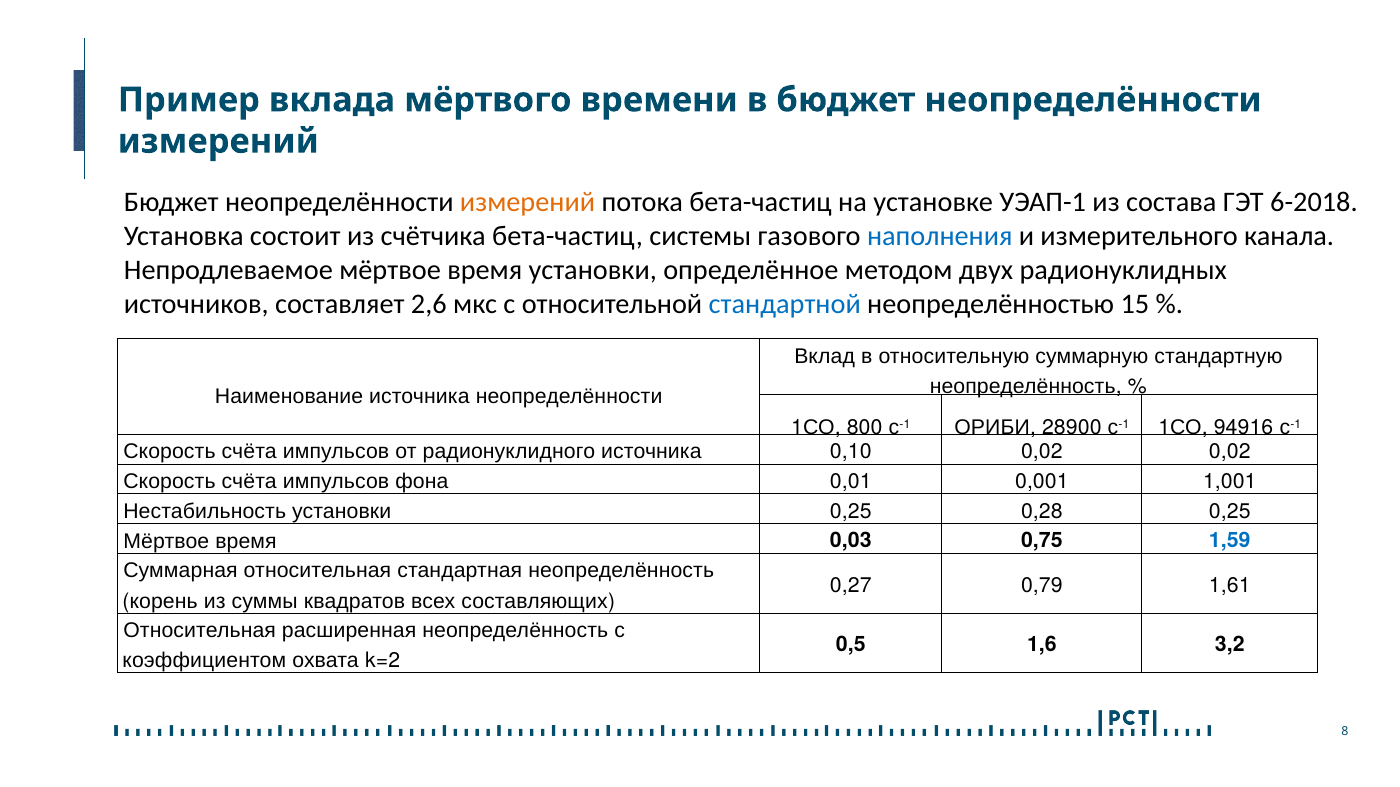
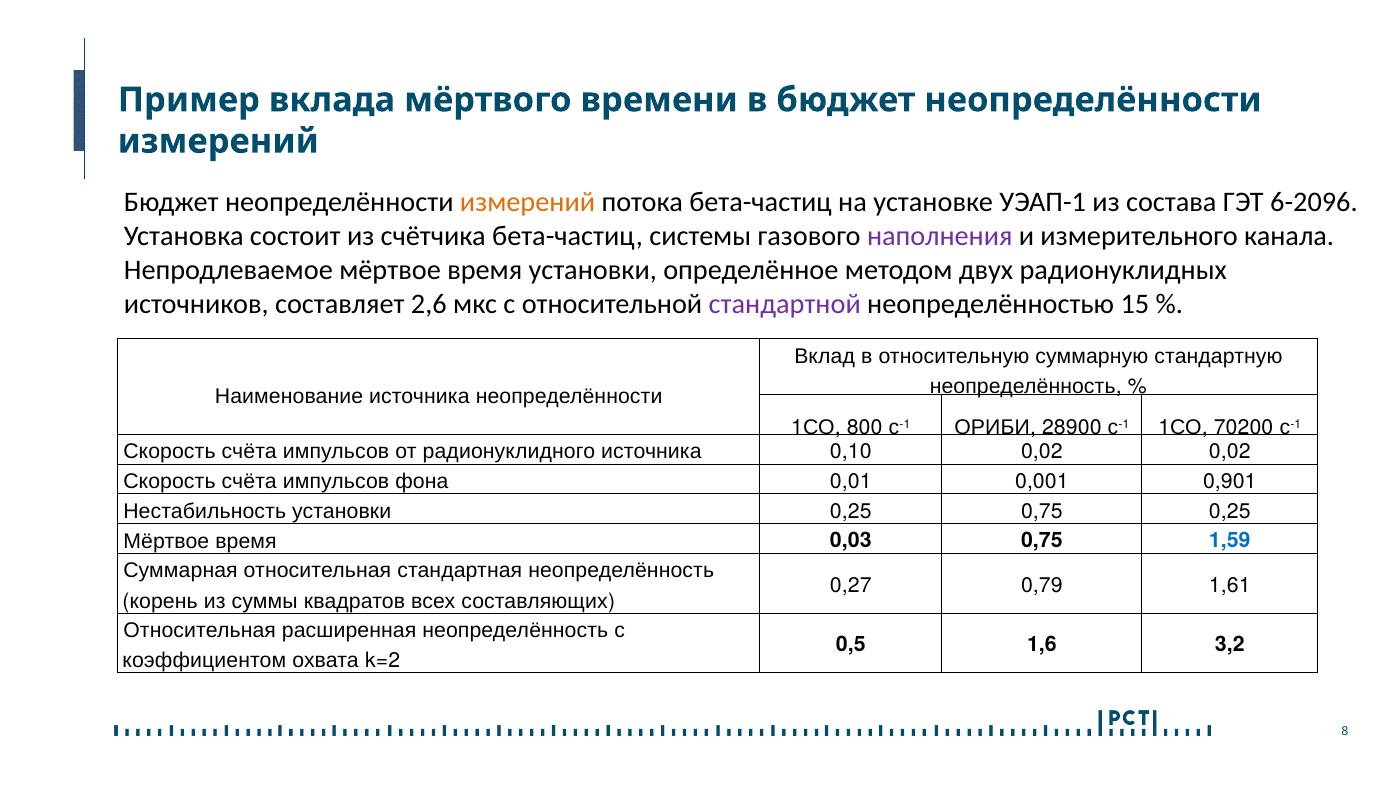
6-2018: 6-2018 -> 6-2096 (1314, 202)
наполнения colour: blue -> purple (940, 236)
стандартной colour: blue -> purple (785, 304)
94916: 94916 -> 70200 (1244, 428)
1,001: 1,001 -> 0,901 (1230, 481)
0,25 0,28: 0,28 -> 0,75 (1042, 511)
